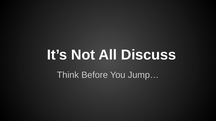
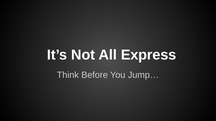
Discuss: Discuss -> Express (149, 55)
